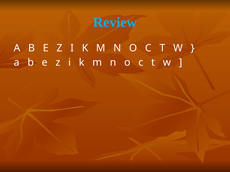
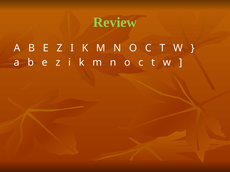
Review colour: light blue -> light green (115, 22)
